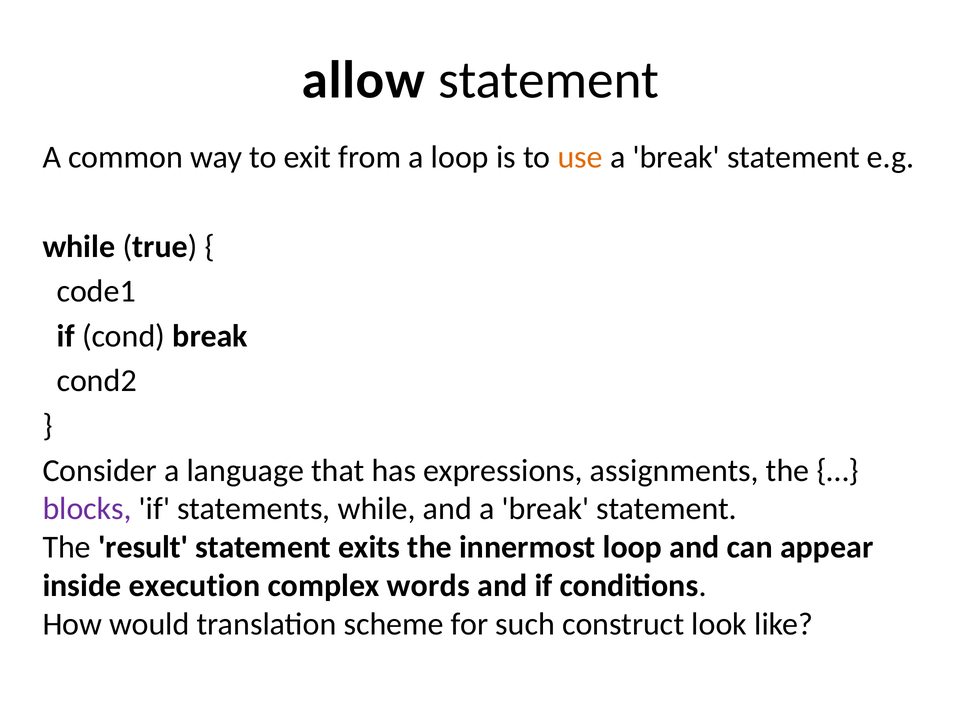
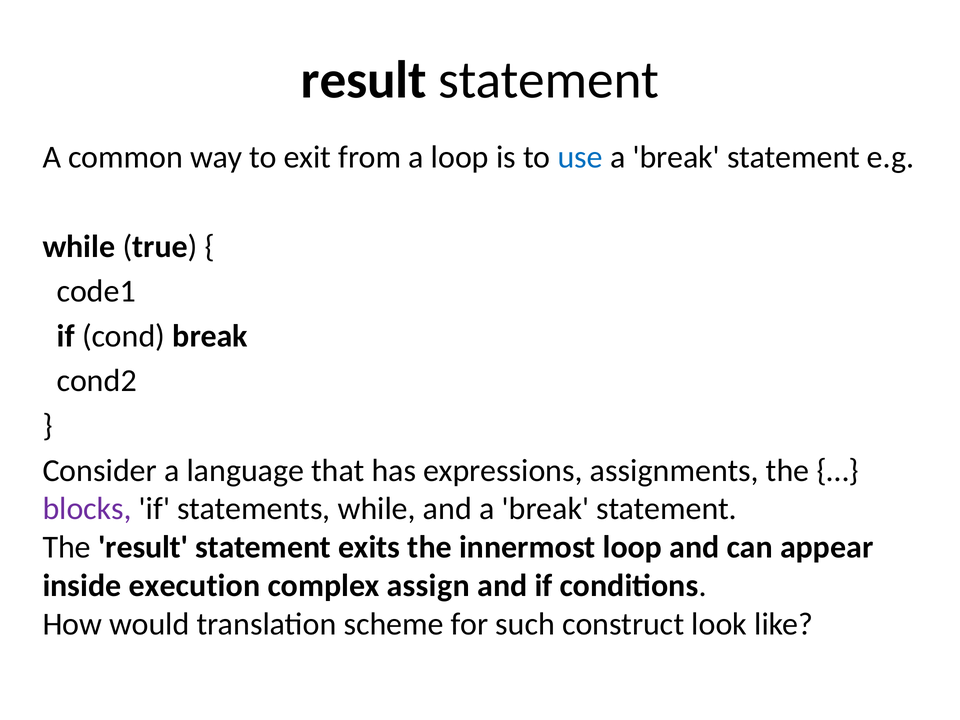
allow: allow -> result (364, 80)
use colour: orange -> blue (580, 157)
words: words -> assign (428, 586)
